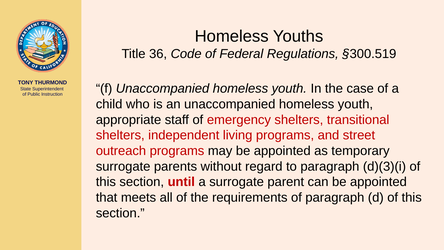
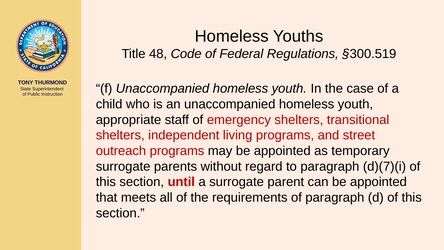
36: 36 -> 48 (158, 54)
d)(3)(i: d)(3)(i -> d)(7)(i (384, 166)
